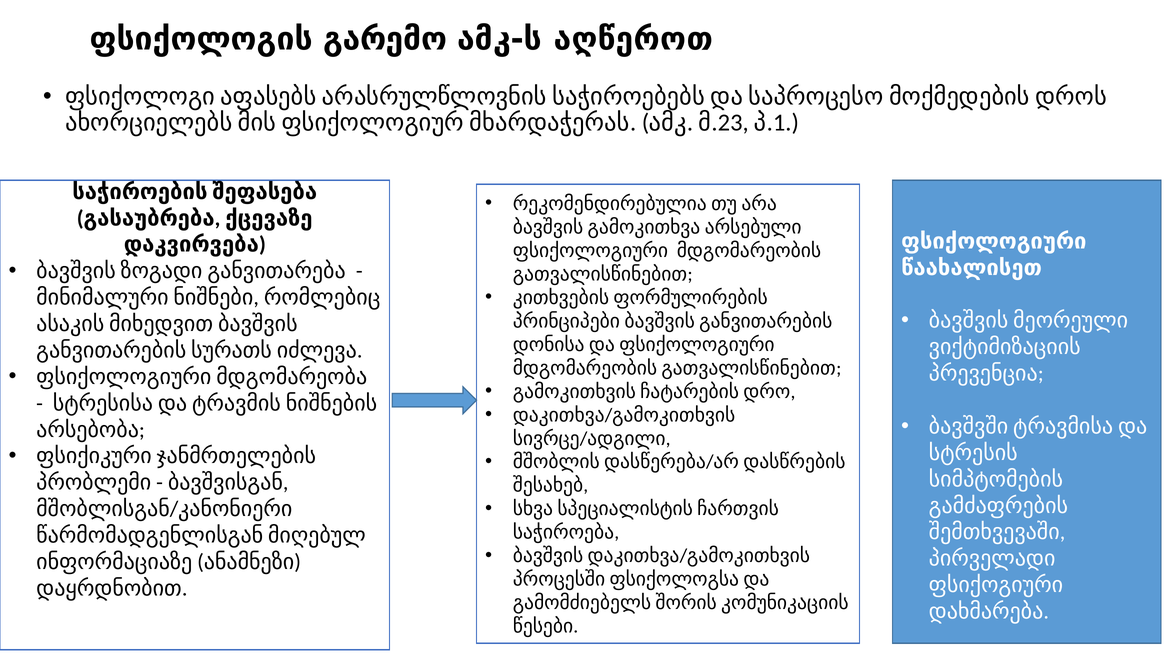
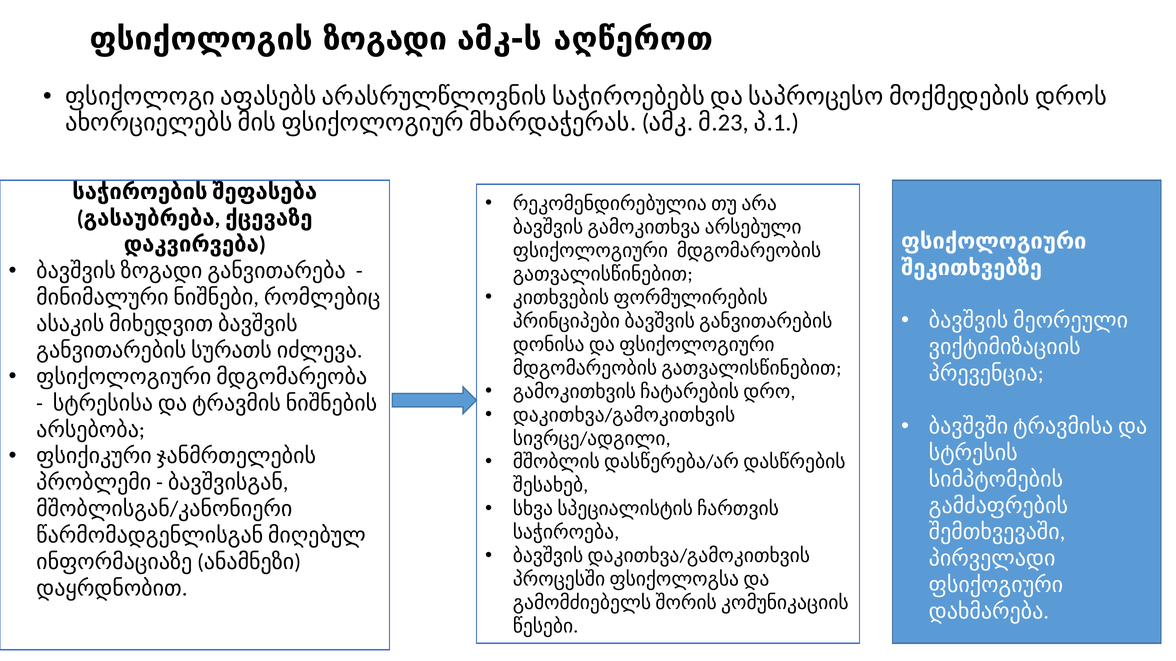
გარემო: გარემო -> ზოგადი (385, 39)
წაახალისეთ: წაახალისეთ -> შეკითხვებზე (972, 268)
